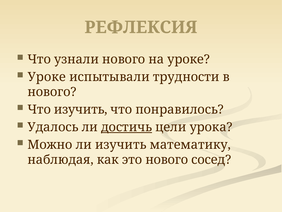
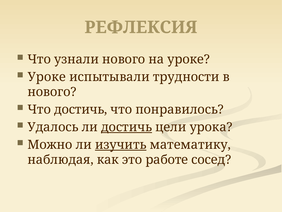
Что изучить: изучить -> достичь (81, 109)
изучить underline: none -> present (121, 144)
это нового: нового -> работе (167, 159)
